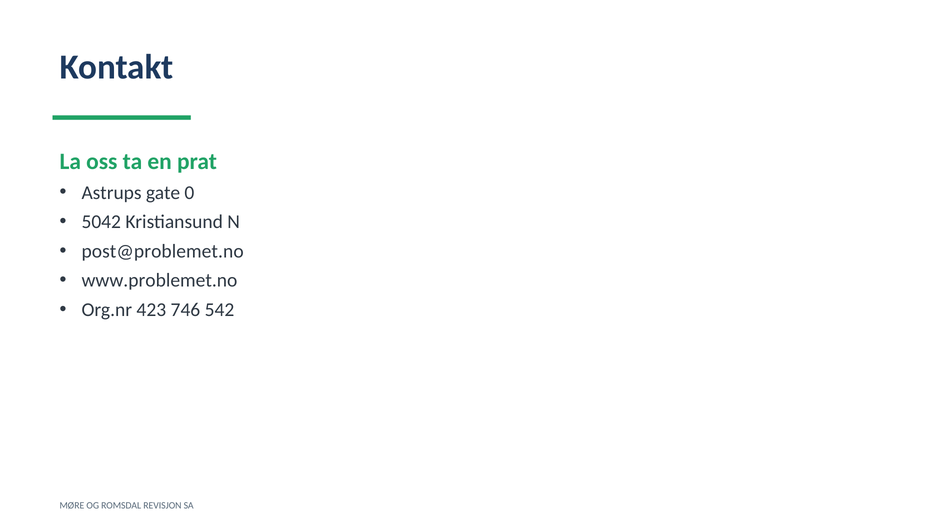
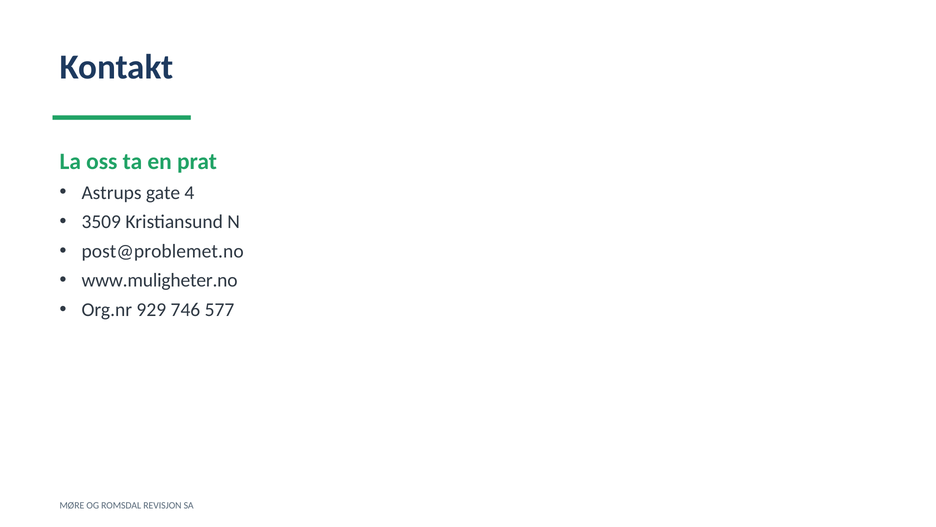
0: 0 -> 4 (189, 192)
5042: 5042 -> 3509 (101, 222)
www.problemet.no: www.problemet.no -> www.muligheter.no (160, 280)
423: 423 -> 929 (151, 310)
542: 542 -> 577 (220, 310)
